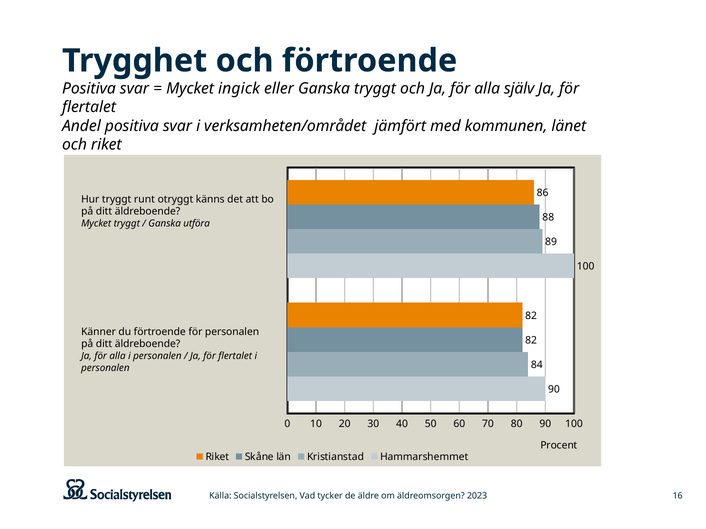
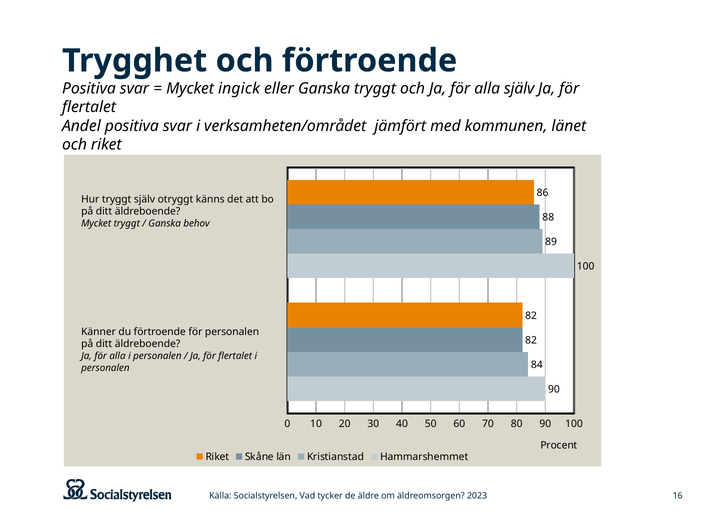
tryggt runt: runt -> själv (145, 199)
utföra: utföra -> behov (197, 224)
